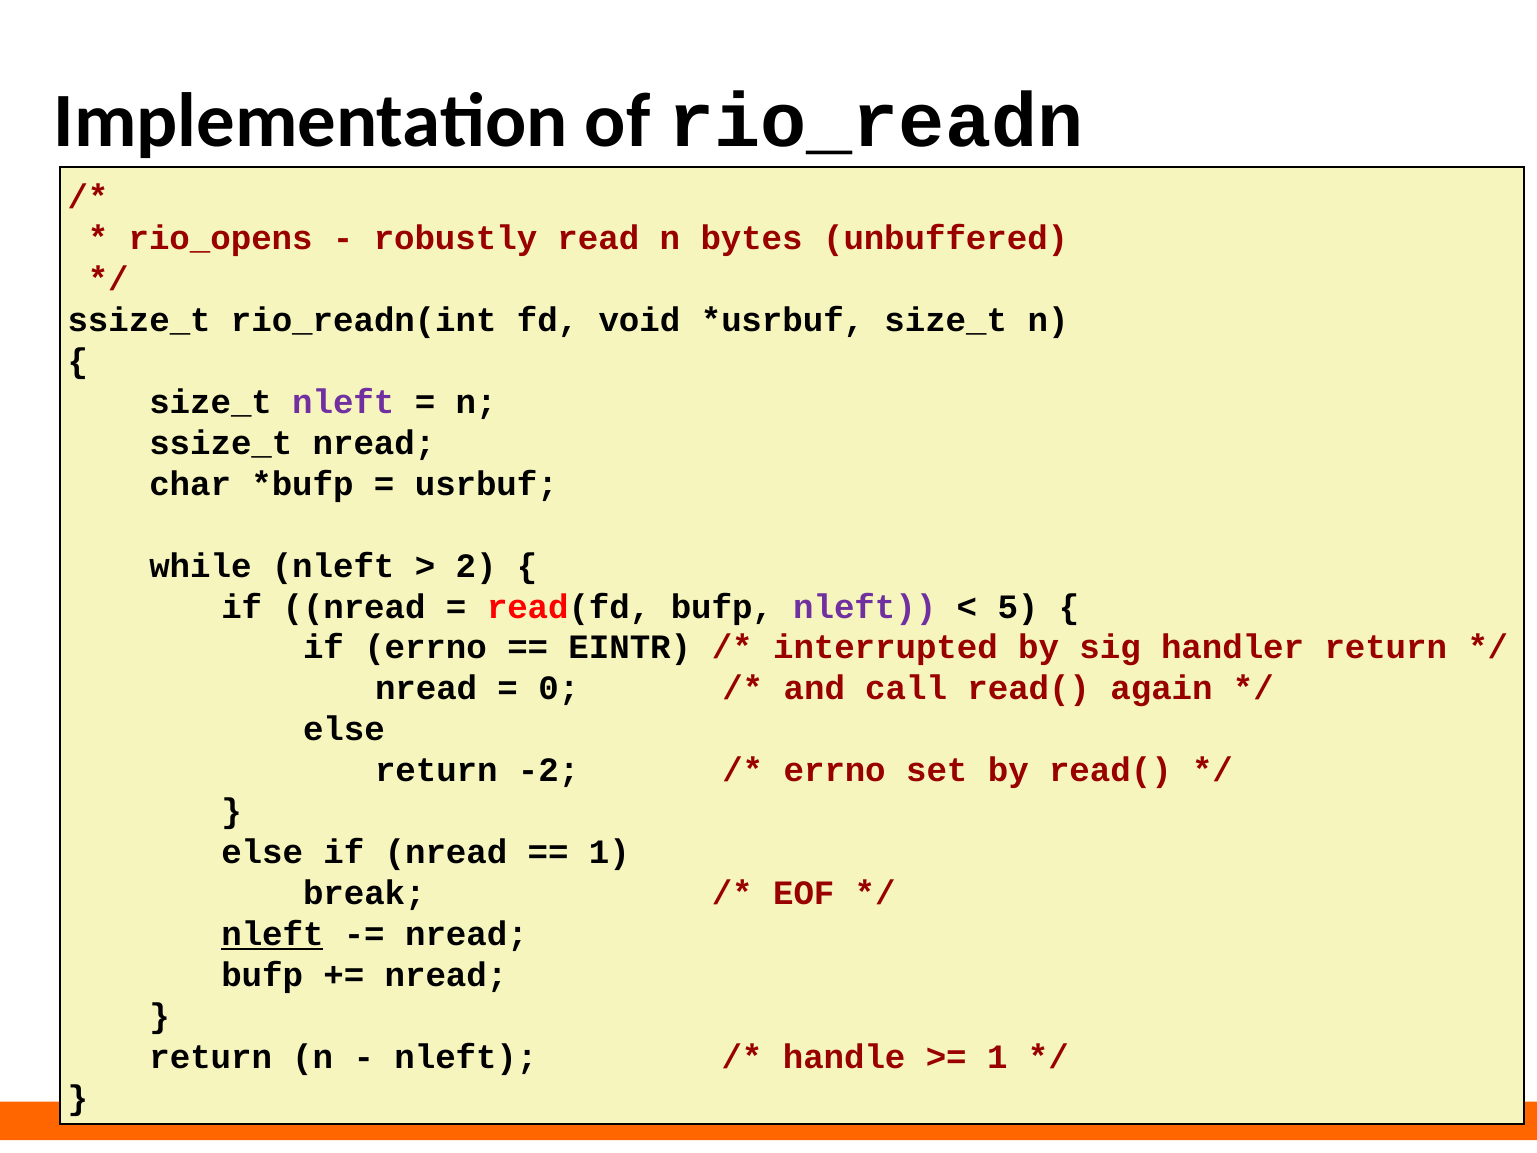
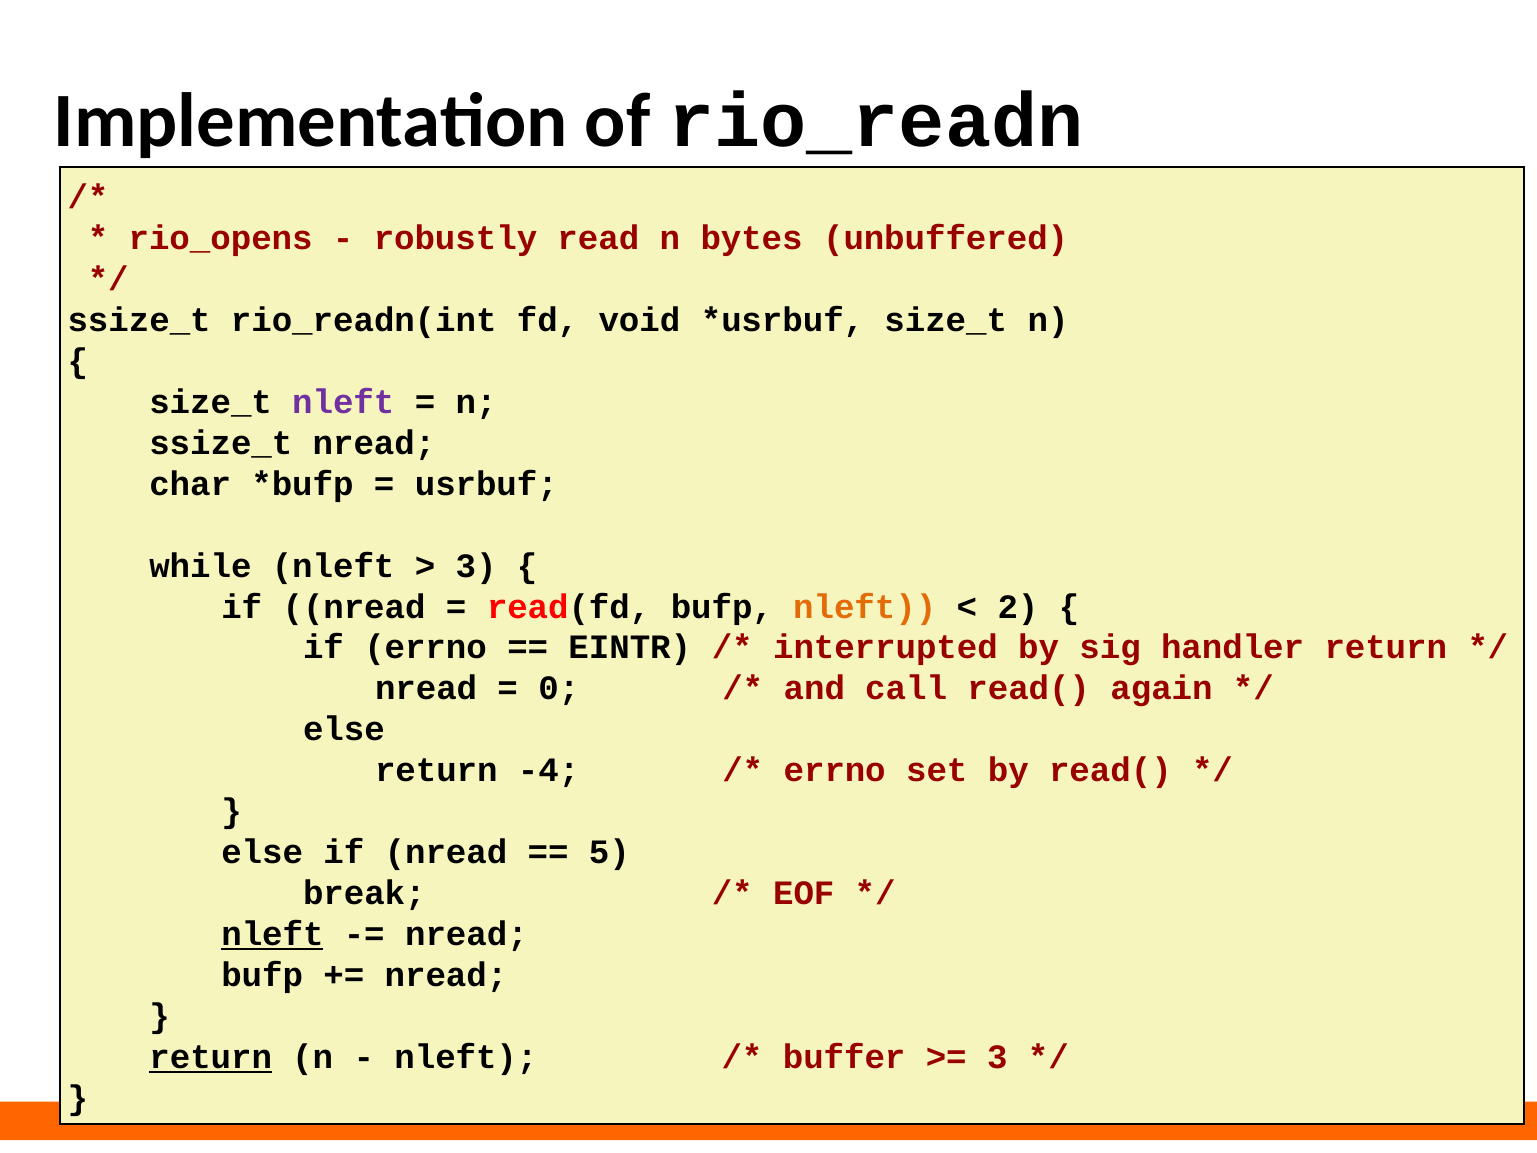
2: 2 -> 3 (476, 566)
nleft colour: purple -> orange (865, 607)
5: 5 -> 2 (1018, 607)
-2: -2 -> -4 (549, 770)
1: 1 -> 5 (609, 852)
return underline: none -> present (211, 1057)
handle: handle -> buffer (844, 1057)
1: 1 -> 3 (997, 1057)
